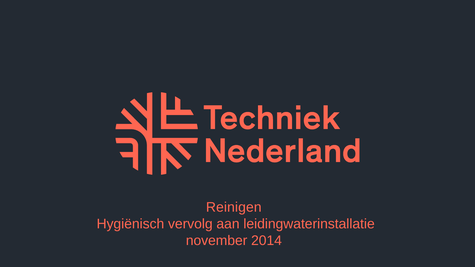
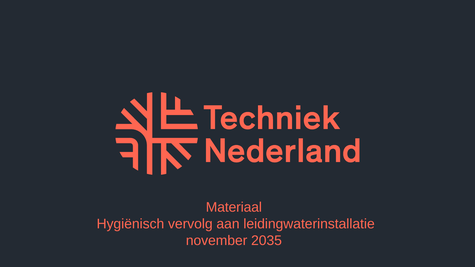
Reinigen: Reinigen -> Materiaal (234, 207)
2014: 2014 -> 2035 (267, 241)
